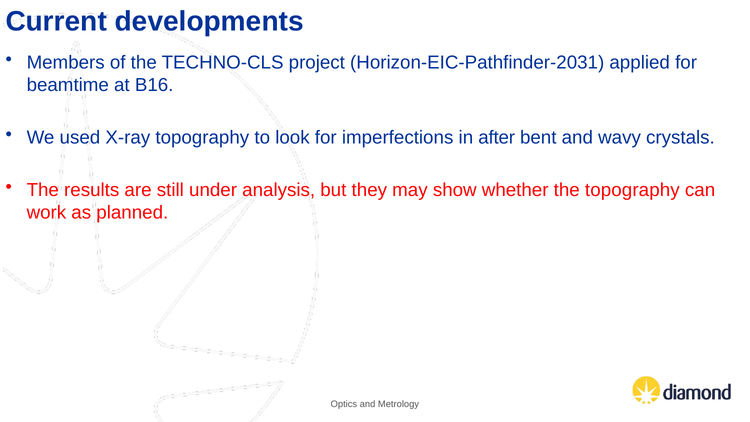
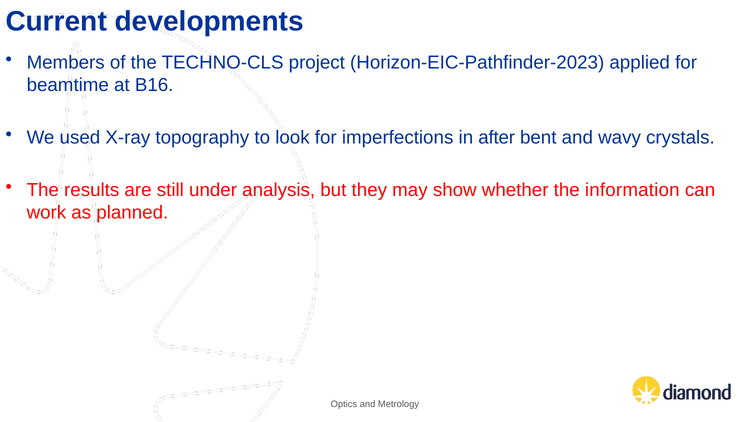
Horizon-EIC-Pathfinder-2031: Horizon-EIC-Pathfinder-2031 -> Horizon-EIC-Pathfinder-2023 (477, 63)
the topography: topography -> information (632, 190)
